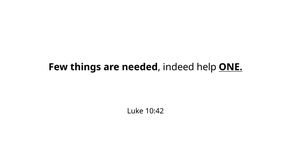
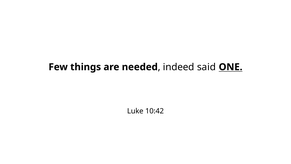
help: help -> said (206, 67)
